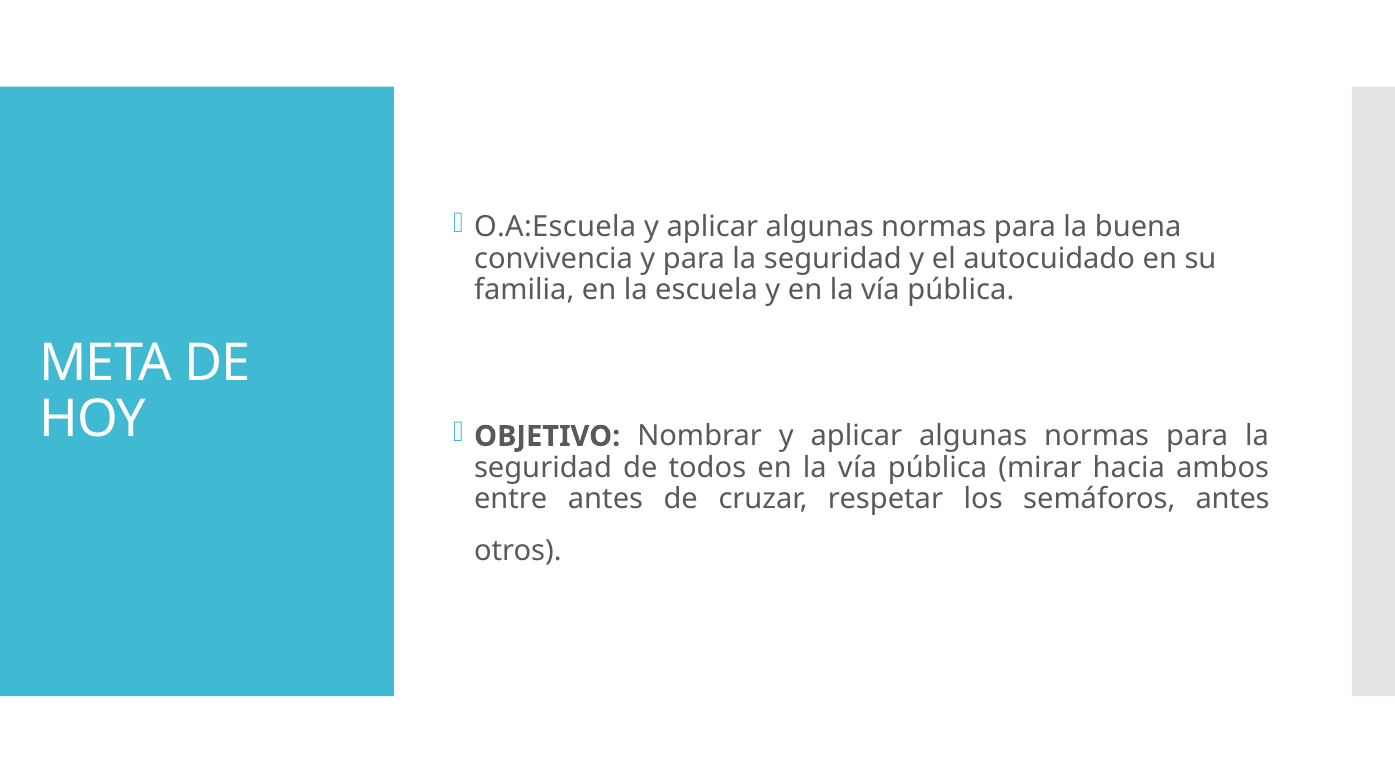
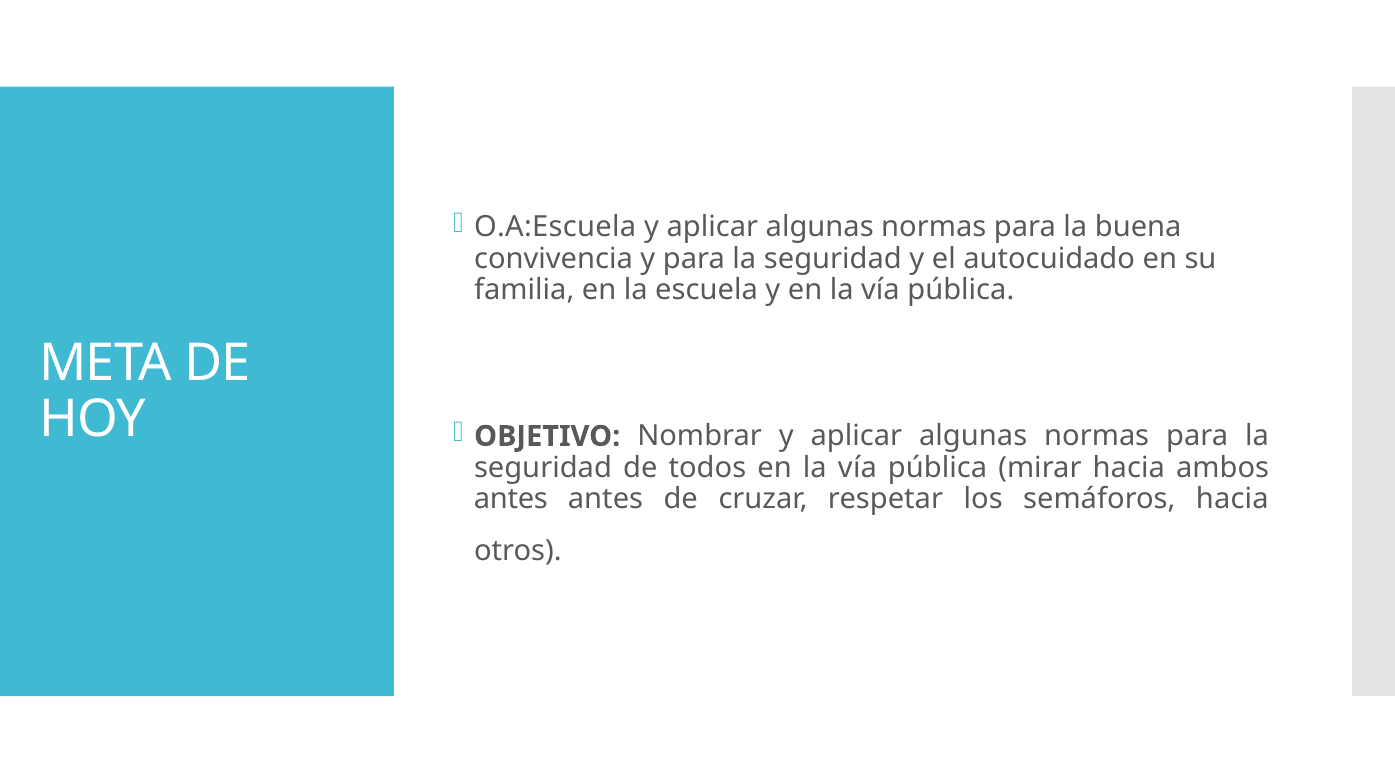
entre: entre -> antes (511, 500)
semáforos antes: antes -> hacia (1232, 500)
